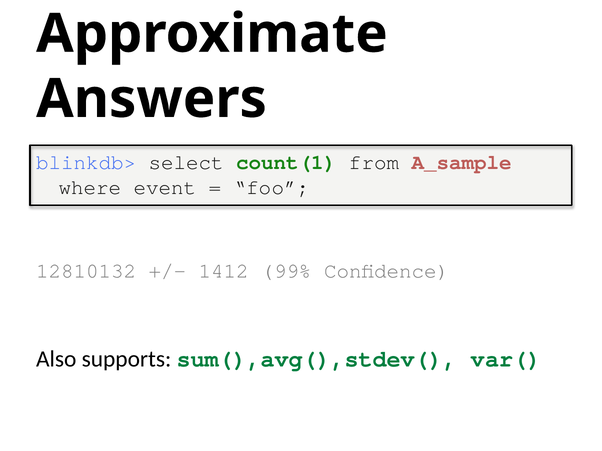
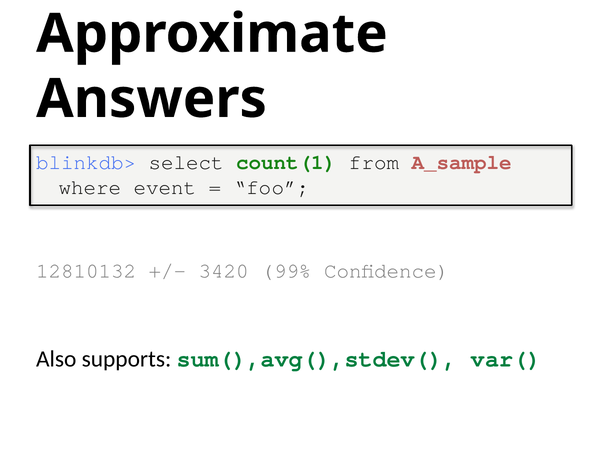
1412: 1412 -> 3420 (224, 271)
